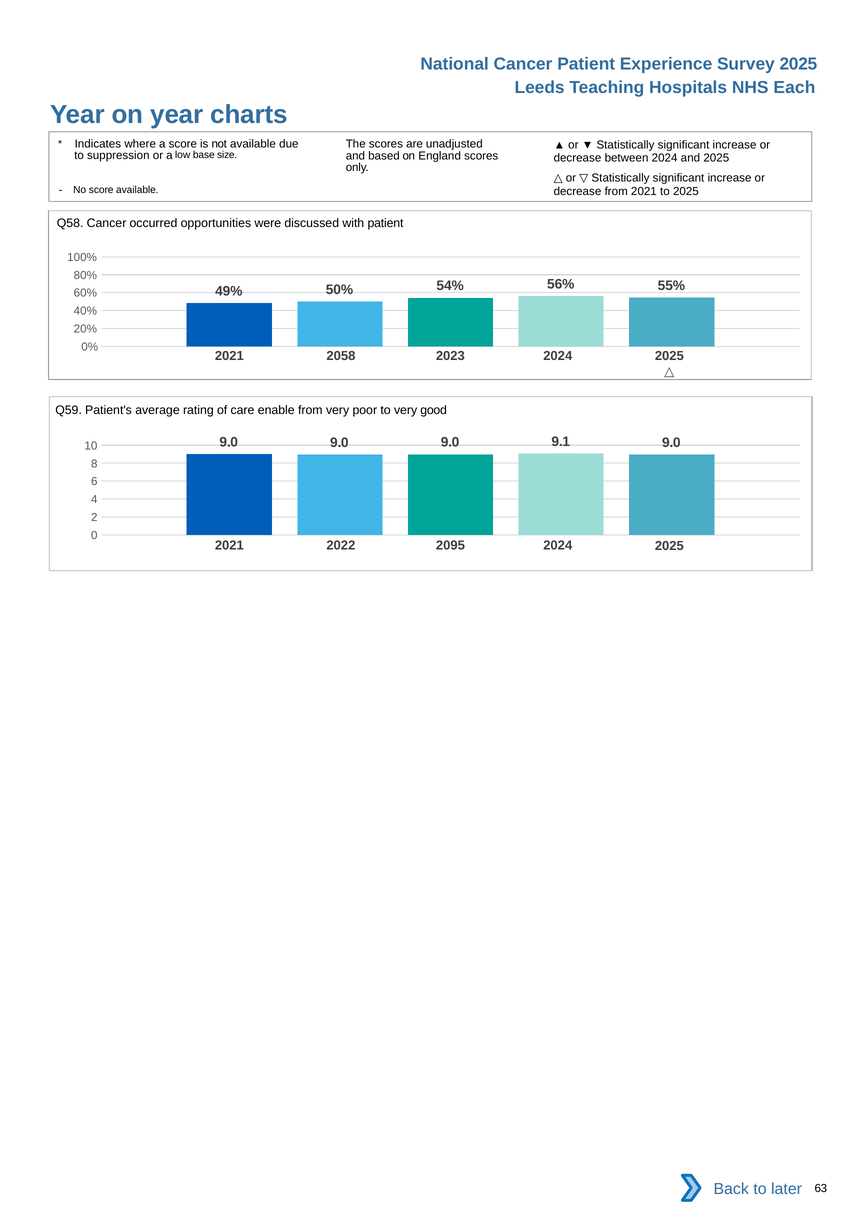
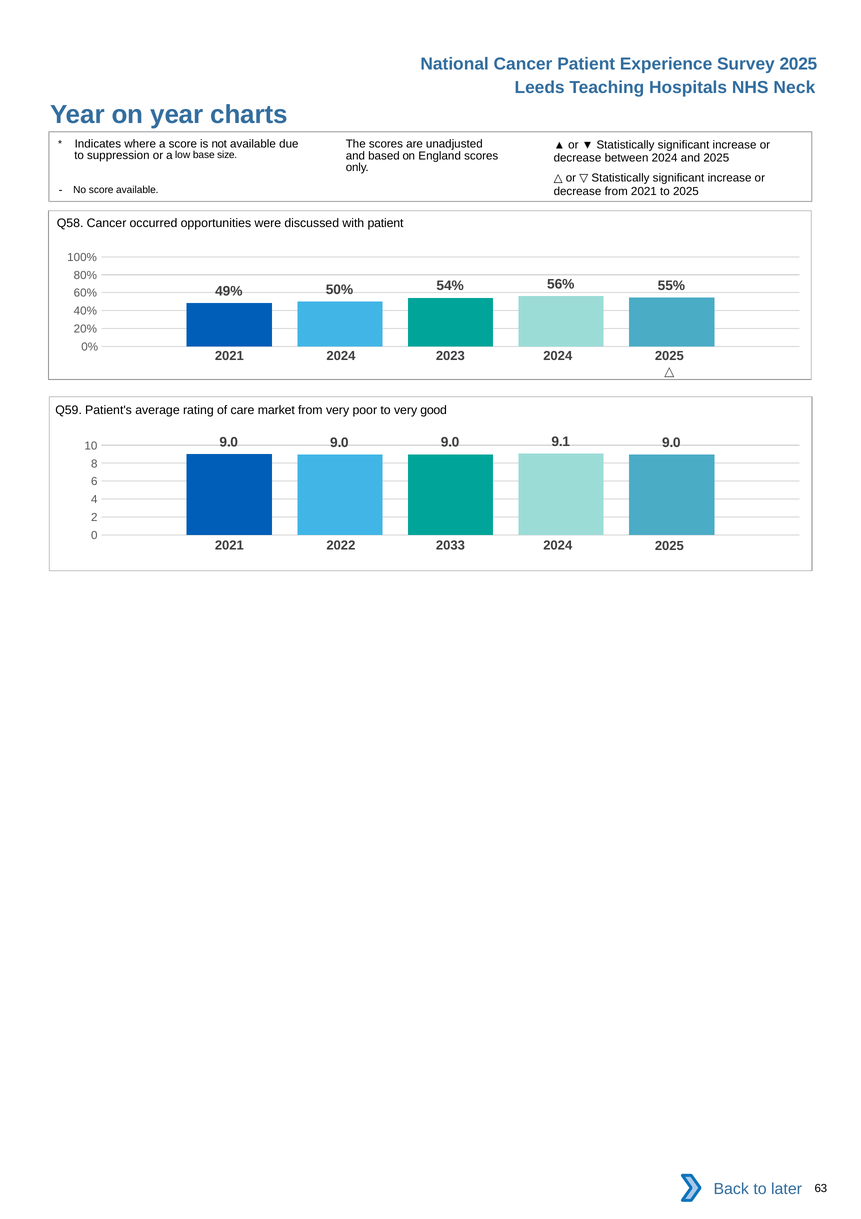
Each: Each -> Neck (794, 88)
2021 2058: 2058 -> 2024 (341, 356)
enable: enable -> market (276, 410)
2095: 2095 -> 2033 (450, 545)
